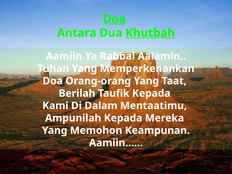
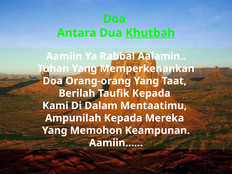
Doa underline: present -> none (114, 19)
